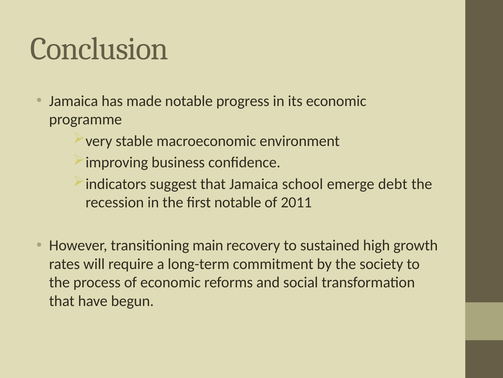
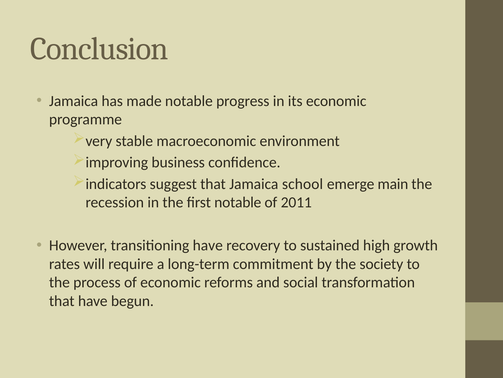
debt: debt -> main (393, 184)
transitioning main: main -> have (208, 245)
